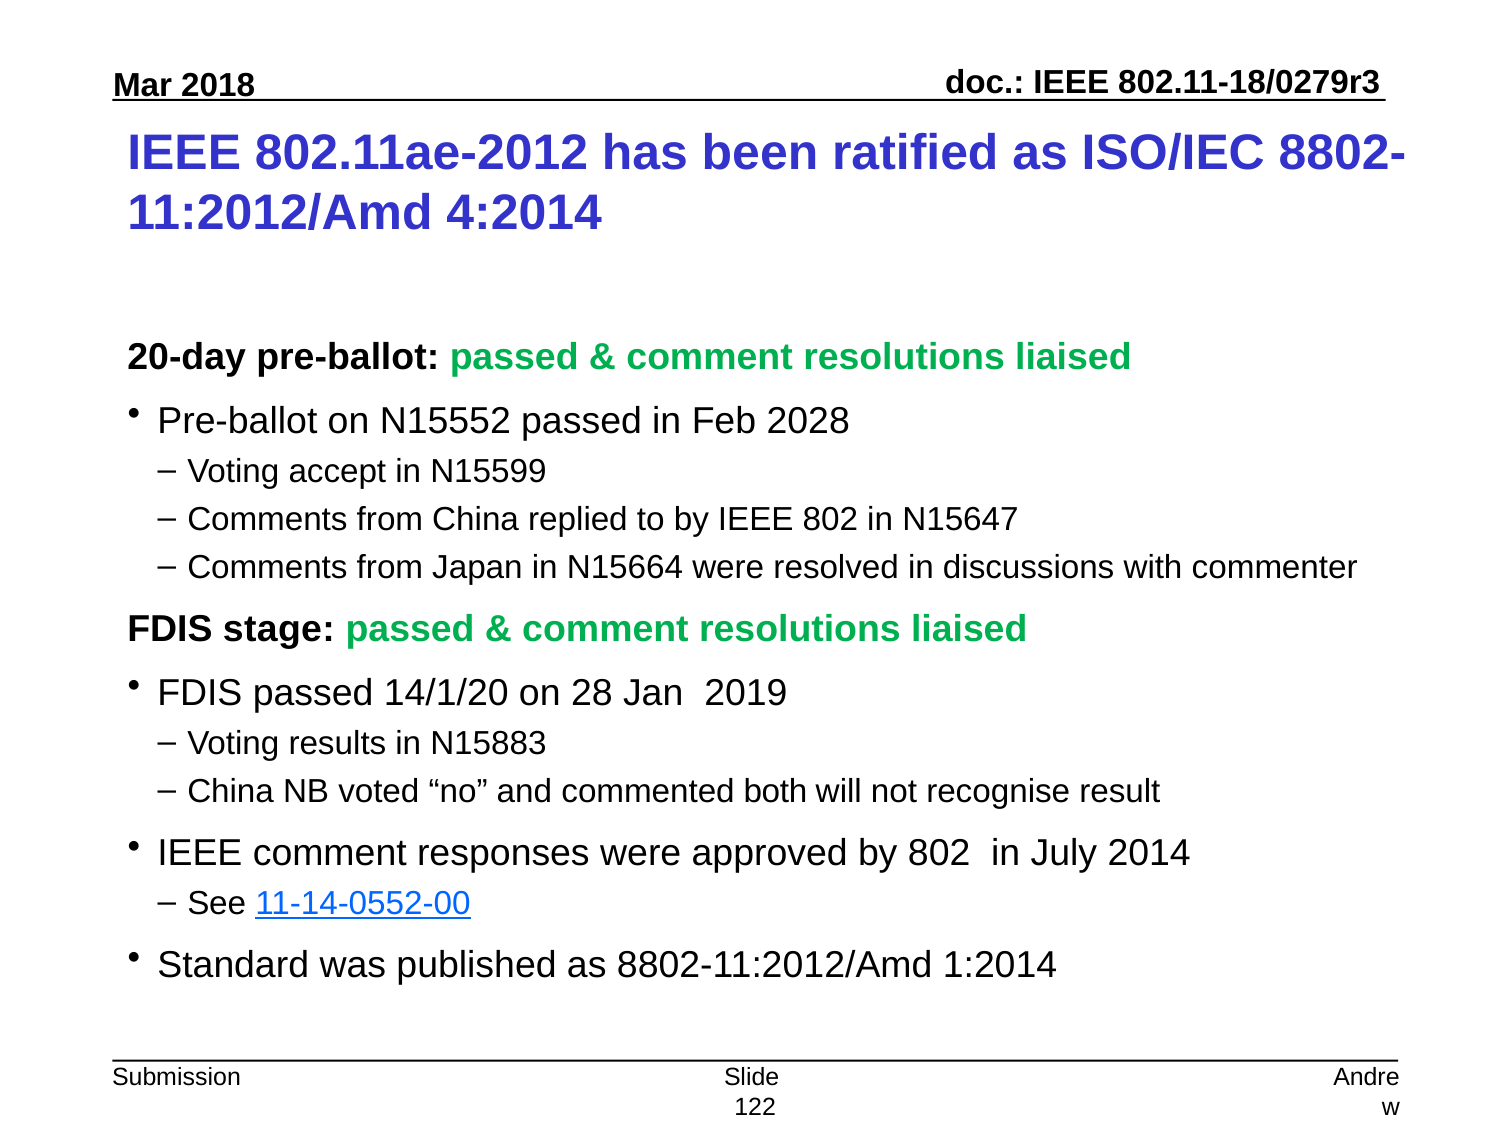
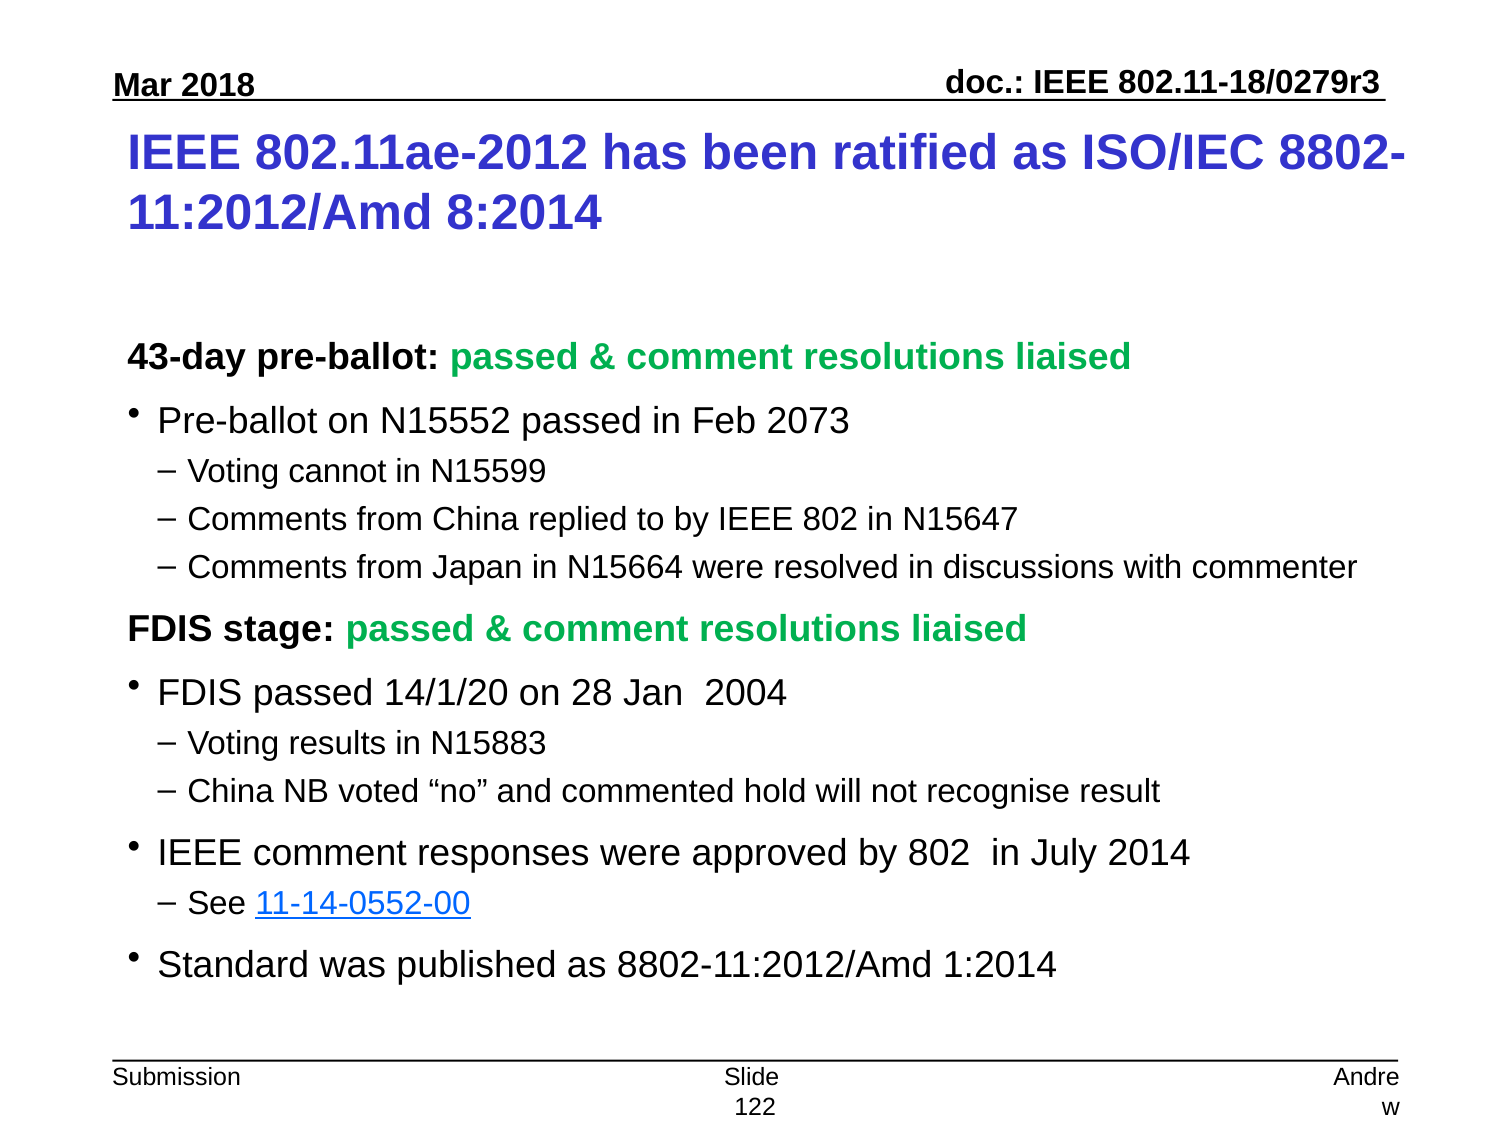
4:2014: 4:2014 -> 8:2014 (524, 213)
20-day: 20-day -> 43-day (187, 357)
2028: 2028 -> 2073 (808, 421)
accept: accept -> cannot (338, 471)
2019: 2019 -> 2004 (746, 693)
both: both -> hold (775, 792)
